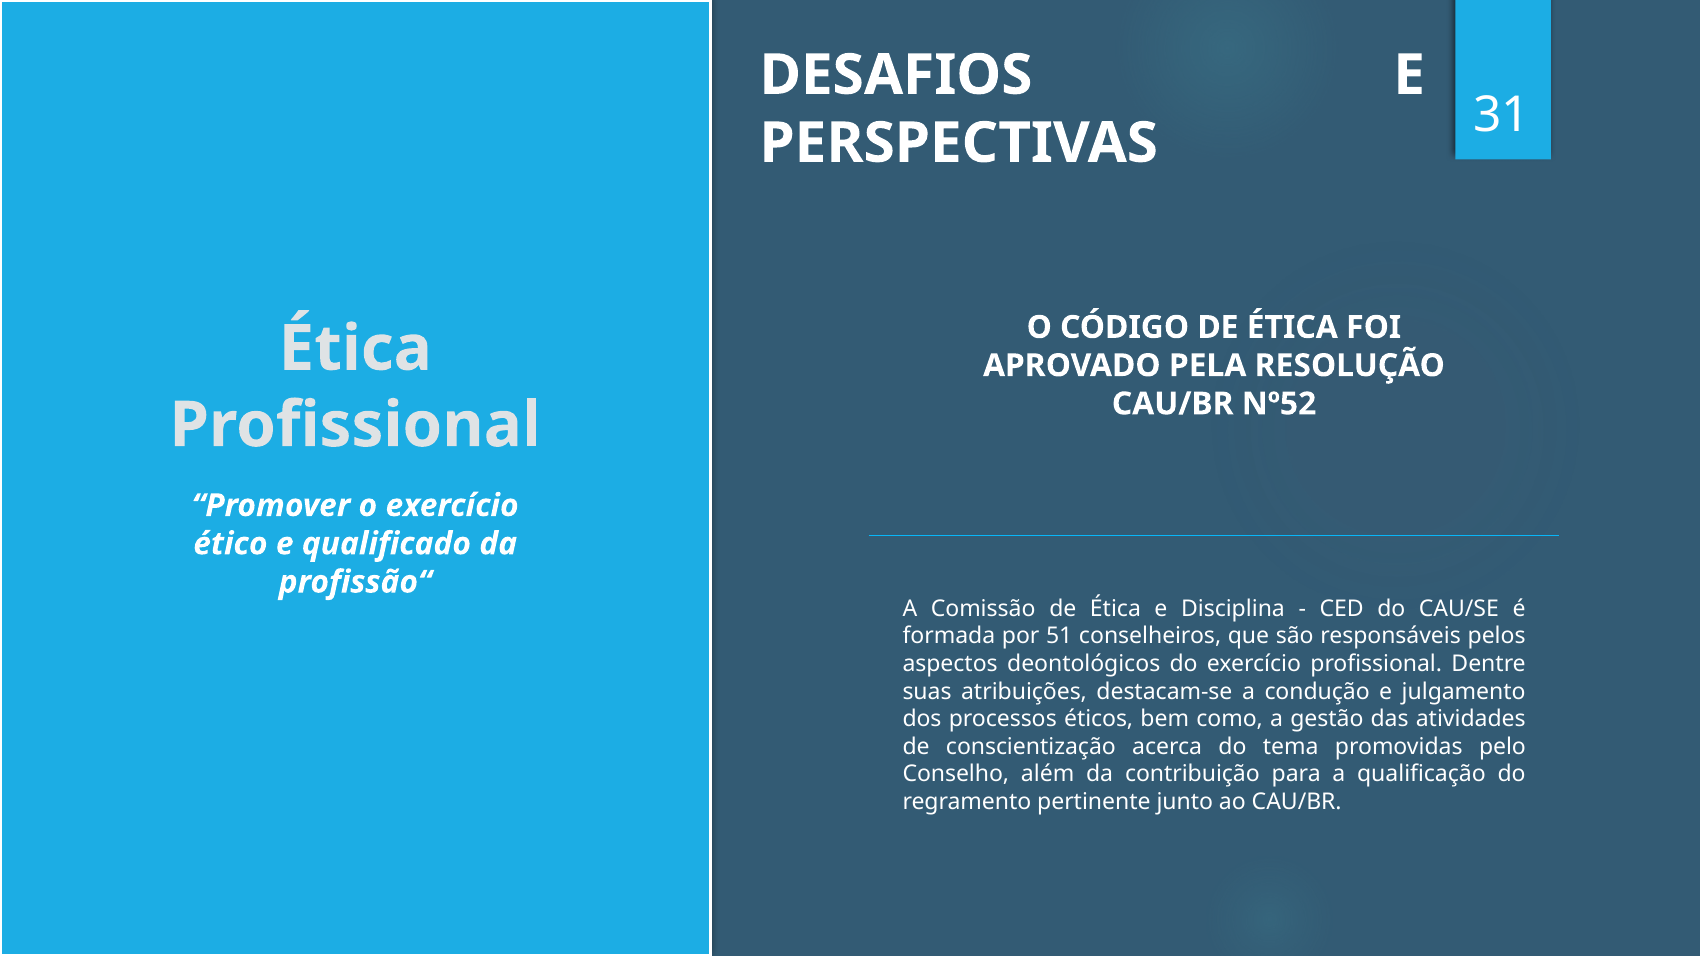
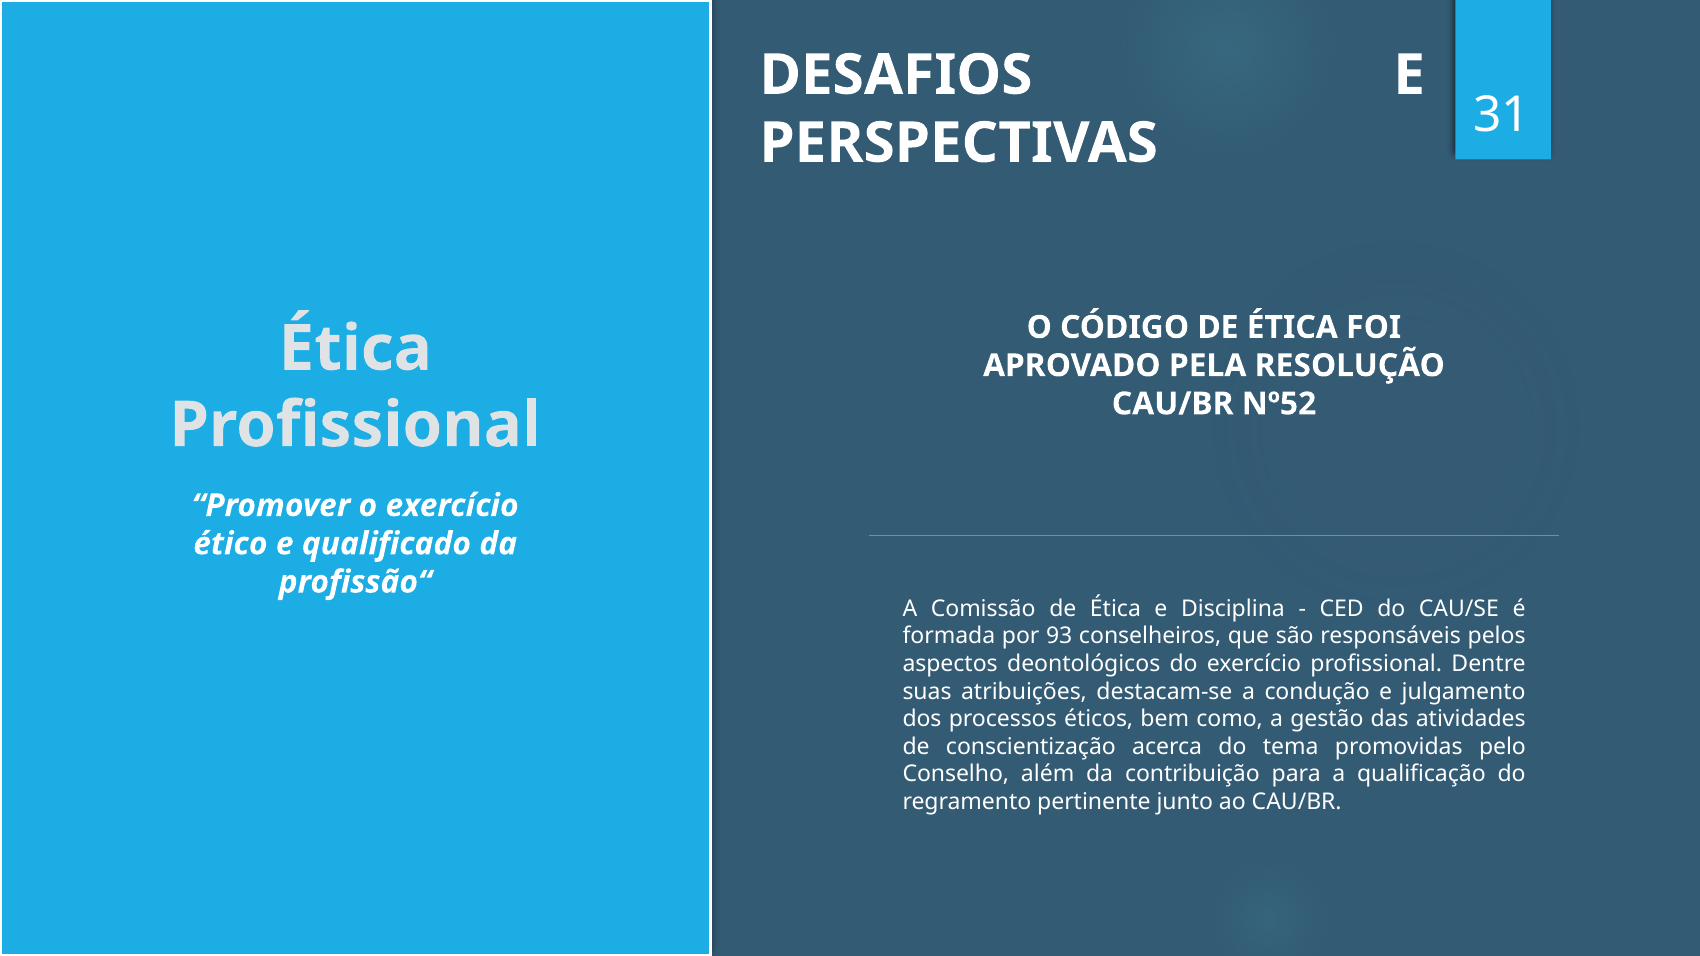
51: 51 -> 93 (1059, 636)
